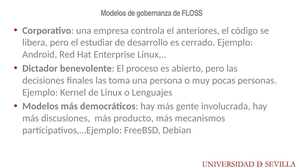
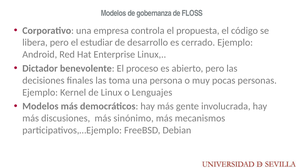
anteriores: anteriores -> propuesta (198, 31)
producto: producto -> sinónimo (134, 118)
